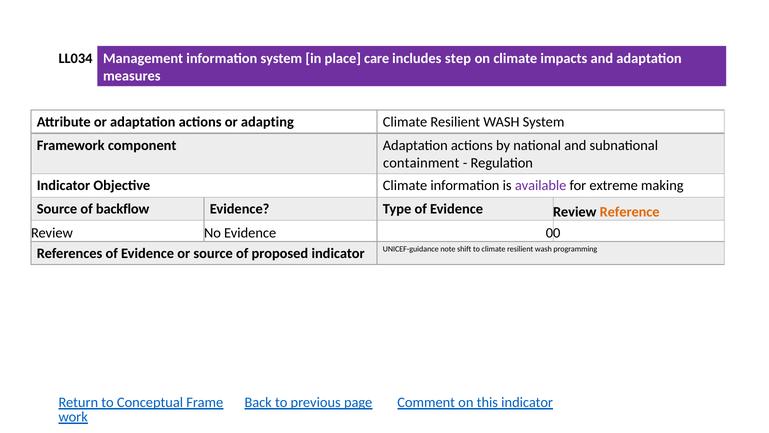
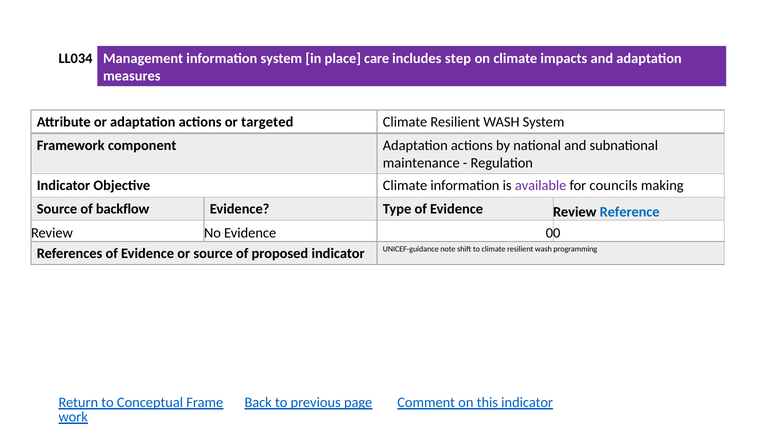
adapting: adapting -> targeted (267, 122)
containment: containment -> maintenance (421, 163)
extreme: extreme -> councils (614, 186)
Reference colour: orange -> blue (630, 212)
